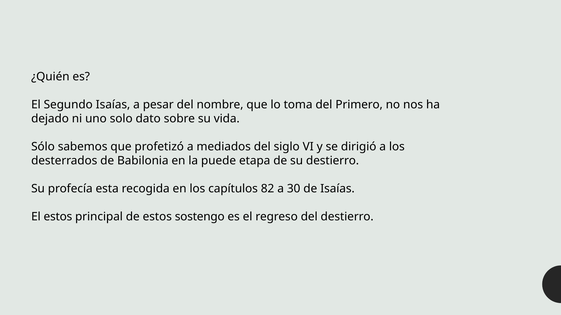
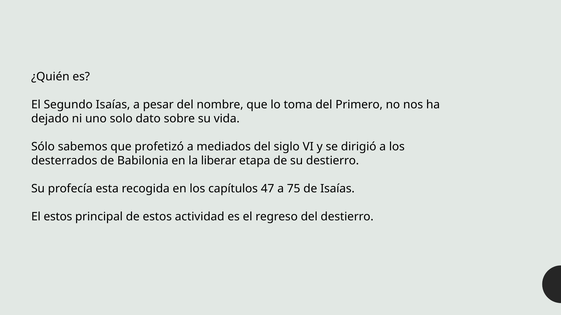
puede: puede -> liberar (219, 161)
82: 82 -> 47 (268, 189)
30: 30 -> 75 (294, 189)
sostengo: sostengo -> actividad (200, 217)
